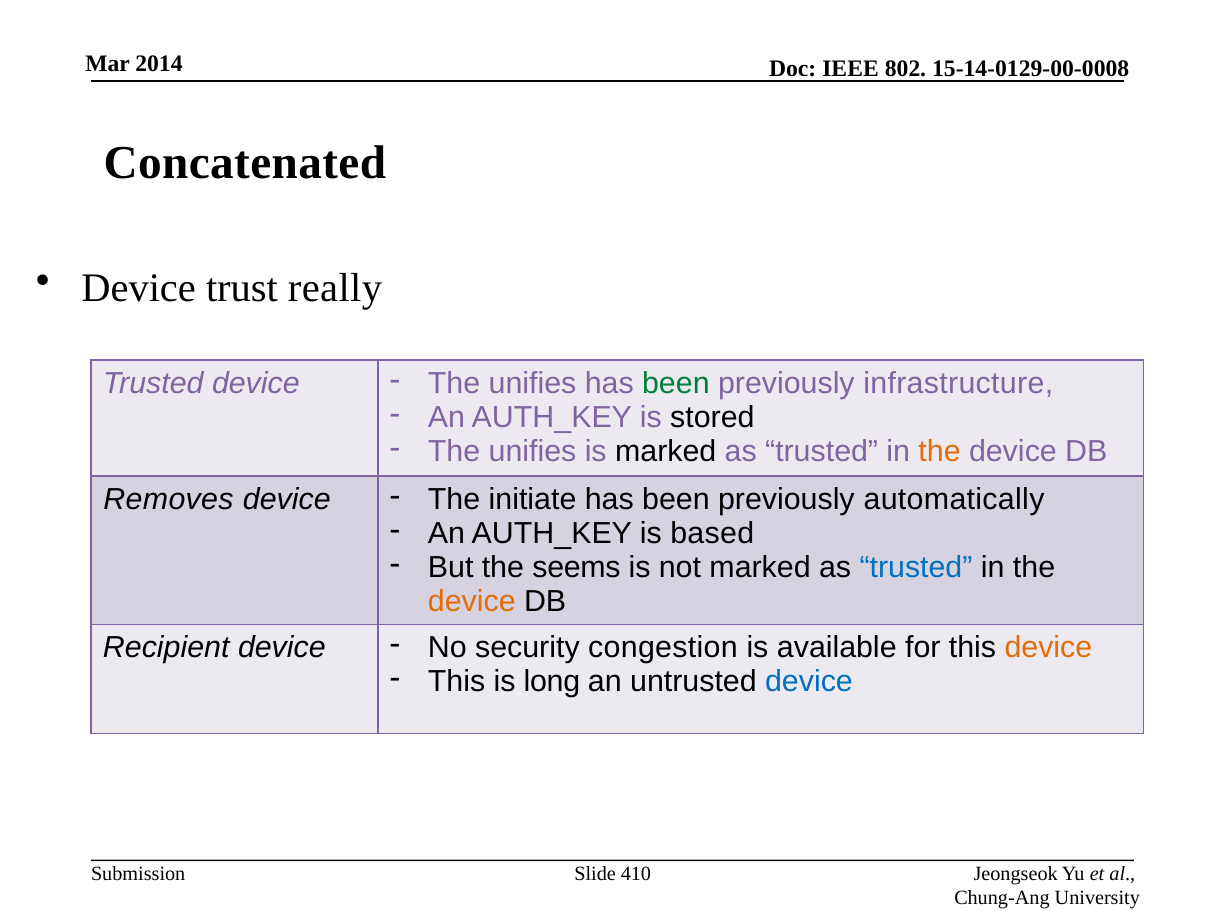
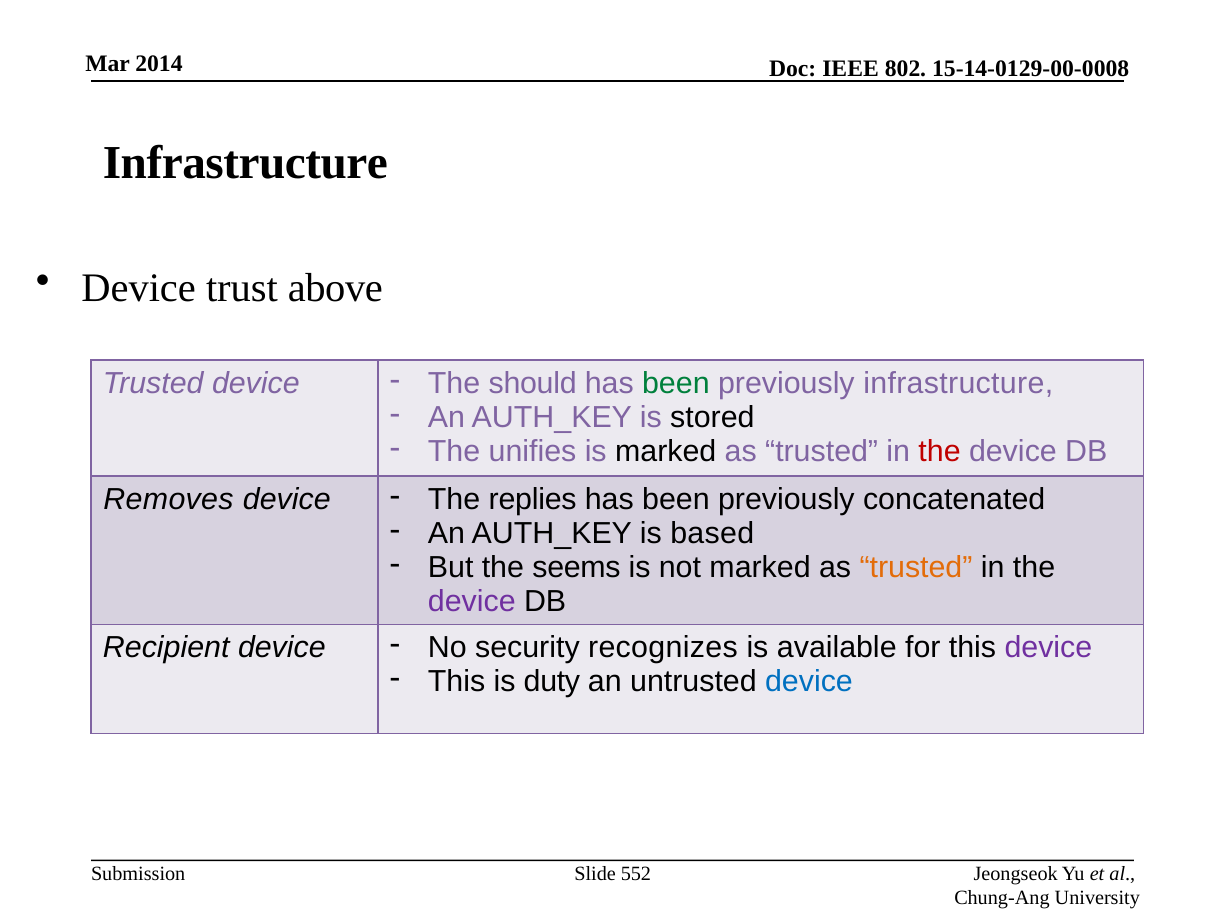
Concatenated: Concatenated -> Infrastructure (245, 163)
really: really -> above (335, 288)
unifies: unifies -> should (533, 384)
the colour: orange -> red (940, 452)
initiate: initiate -> replies (533, 500)
automatically: automatically -> concatenated (954, 500)
trusted colour: blue -> orange (916, 568)
device colour: orange -> purple (472, 602)
congestion: congestion -> recognizes (663, 648)
device colour: orange -> purple (1048, 648)
long: long -> duty (552, 682)
410: 410 -> 552 (636, 874)
